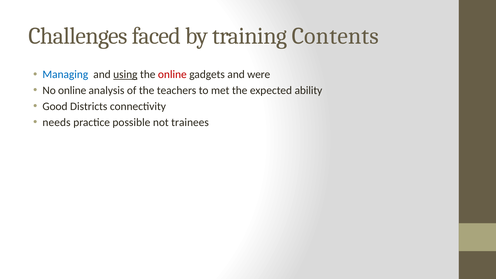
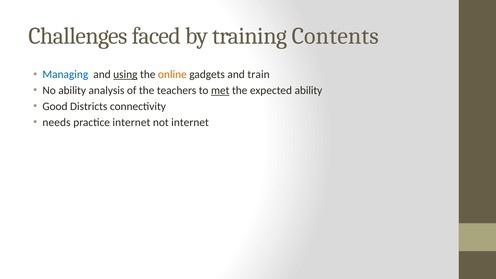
online colour: red -> orange (172, 75)
were: were -> train (259, 75)
No online: online -> ability (72, 90)
met underline: none -> present (220, 90)
practice possible: possible -> internet (131, 122)
not trainees: trainees -> internet (190, 122)
